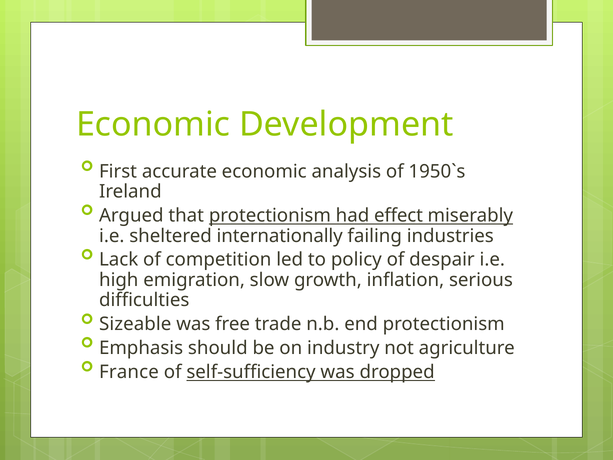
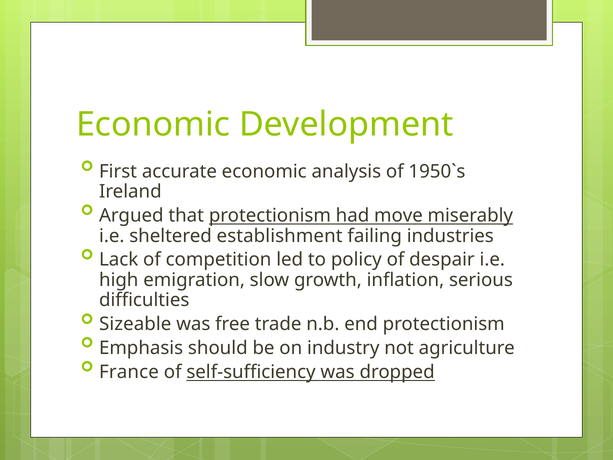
effect: effect -> move (398, 216)
internationally: internationally -> establishment (280, 236)
